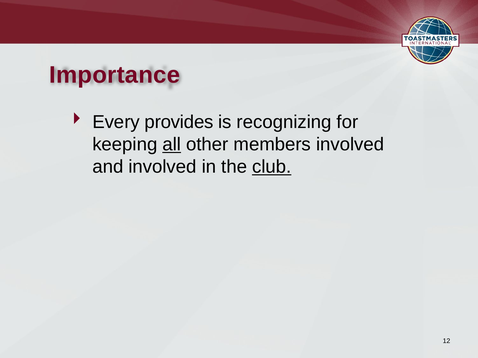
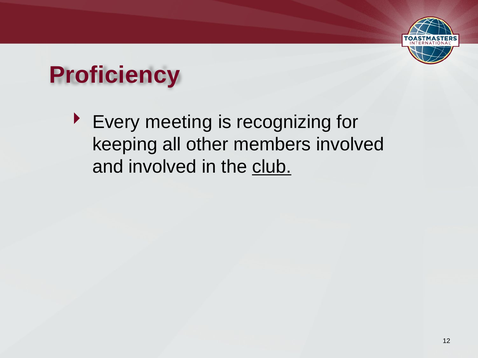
Importance: Importance -> Proficiency (115, 75)
provides: provides -> meeting (179, 122)
all underline: present -> none (172, 145)
